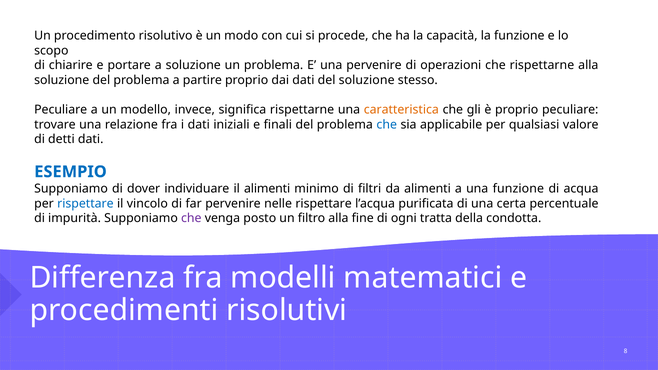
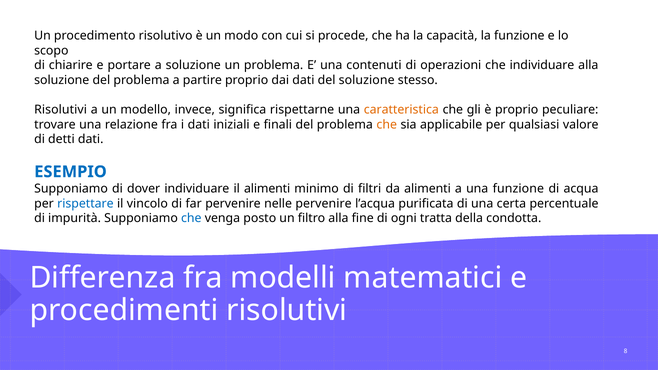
una pervenire: pervenire -> contenuti (374, 65)
che rispettarne: rispettarne -> individuare (542, 65)
Peculiare: Peculiare -> Risolutivi (61, 110)
che colour: blue -> orange (387, 125)
nelle rispettare: rispettare -> pervenire (324, 204)
che colour: purple -> blue (191, 218)
